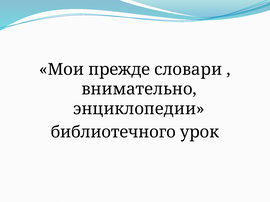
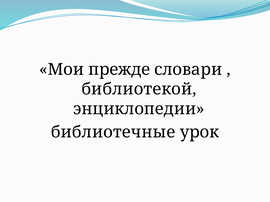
внимательно: внимательно -> библиотекой (139, 89)
библиотечного: библиотечного -> библиотечные (113, 132)
